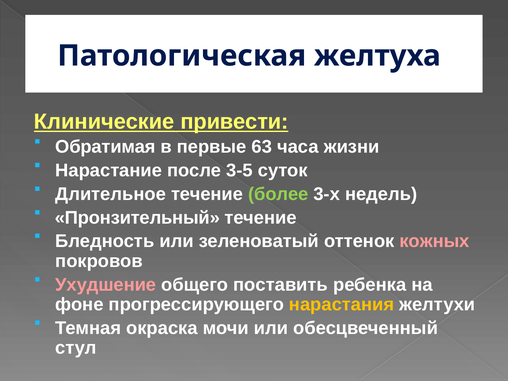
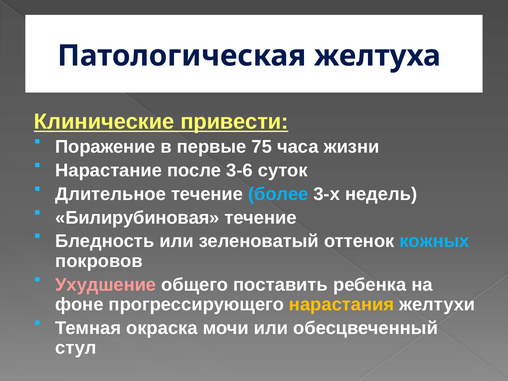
Обратимая: Обратимая -> Поражение (105, 147)
63: 63 -> 75 (262, 147)
3-5: 3-5 -> 3-6 (239, 170)
более colour: light green -> light blue (278, 194)
Пронзительный: Пронзительный -> Билирубиновая (137, 218)
кожных colour: pink -> light blue (435, 241)
